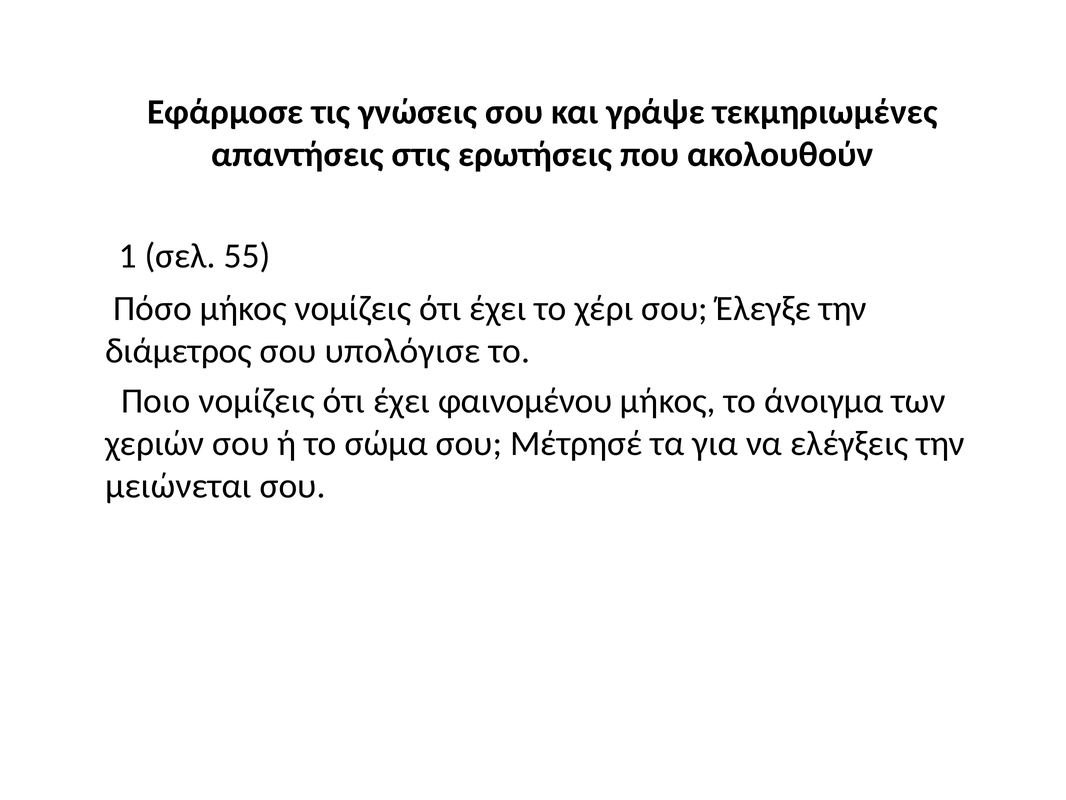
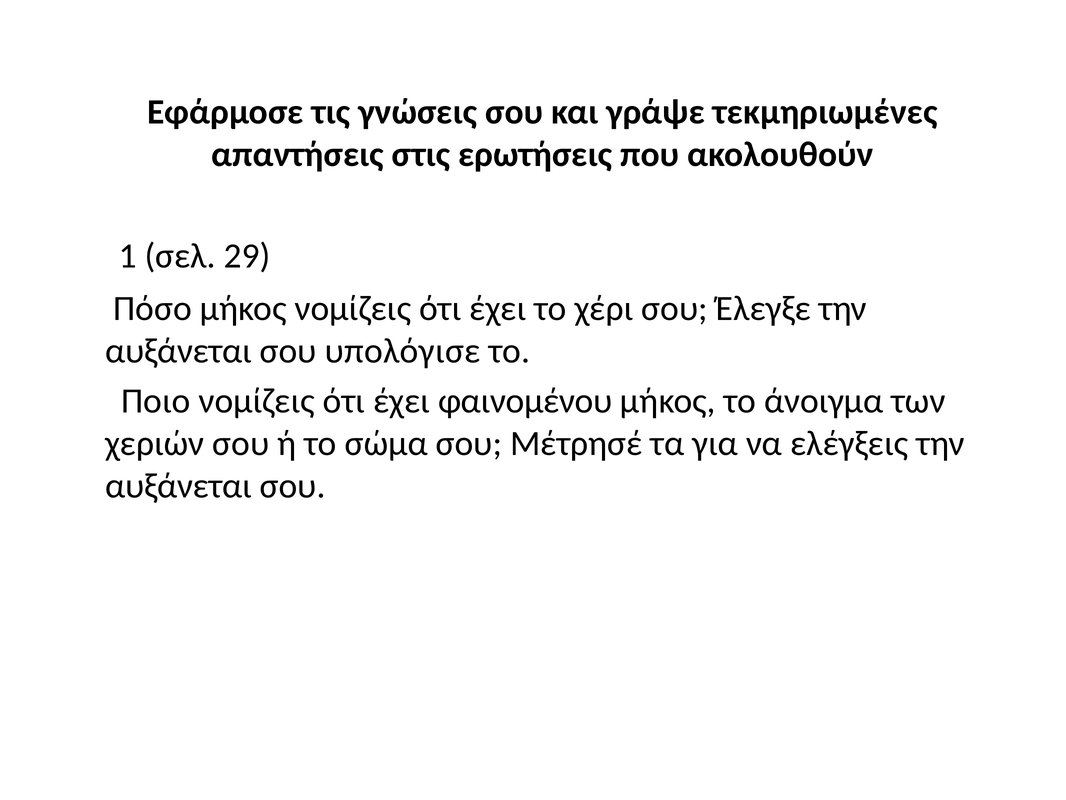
55: 55 -> 29 (247, 256)
διάμετρος: διάμετρος -> αυξάνεται (179, 351)
μειώνεται: μειώνεται -> αυξάνεται (179, 486)
